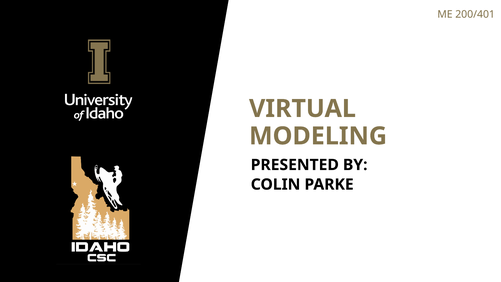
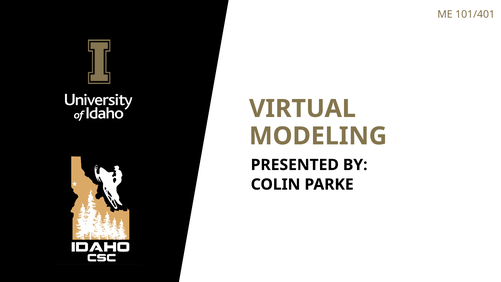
200/401: 200/401 -> 101/401 (475, 14)
